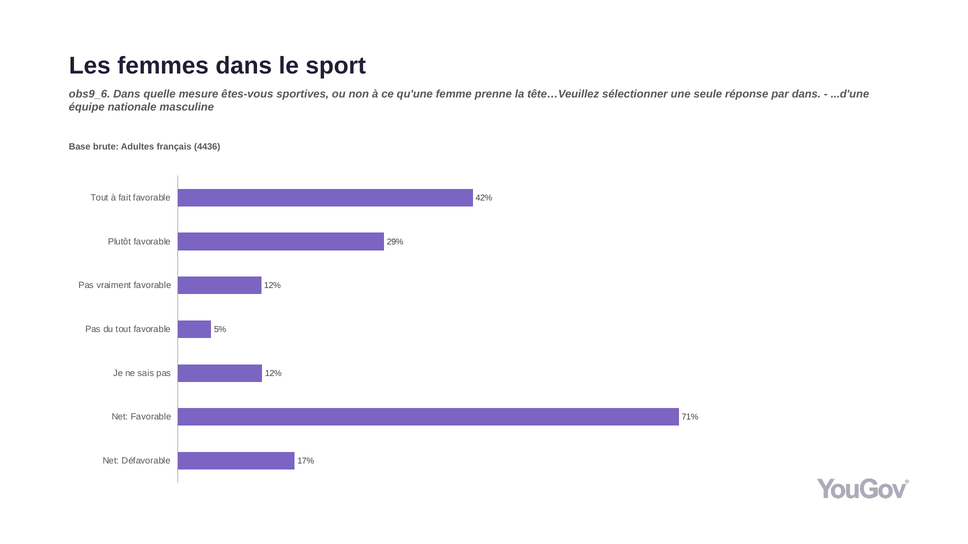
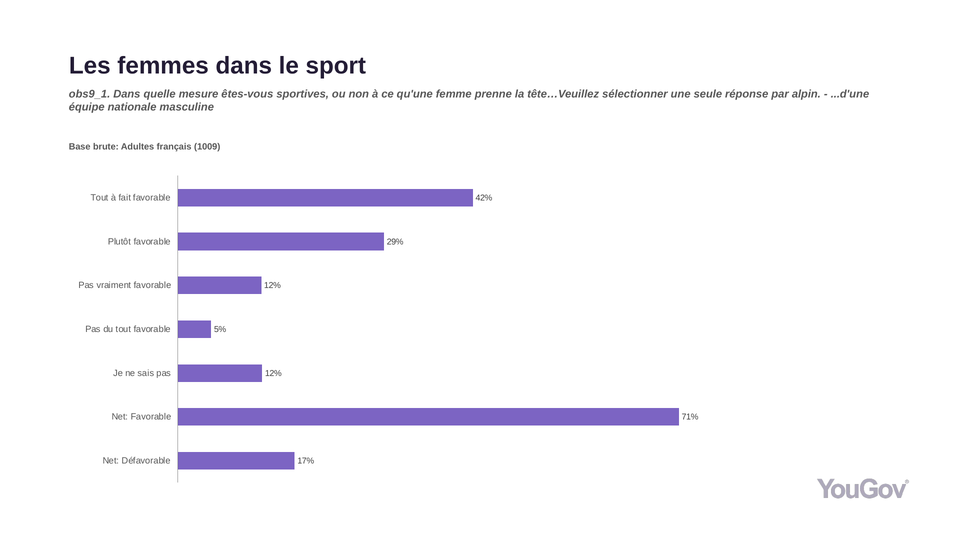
obs9_6: obs9_6 -> obs9_1 (90, 94)
par dans: dans -> alpin (806, 94)
4436: 4436 -> 1009 (207, 147)
